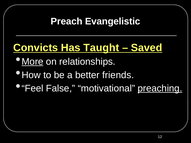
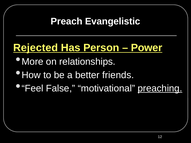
Convicts: Convicts -> Rejected (36, 48)
Taught: Taught -> Person (101, 48)
Saved: Saved -> Power (147, 48)
More underline: present -> none (32, 62)
